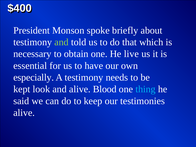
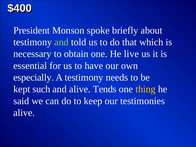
look: look -> such (41, 89)
Blood: Blood -> Tends (105, 89)
thing colour: light blue -> yellow (146, 89)
